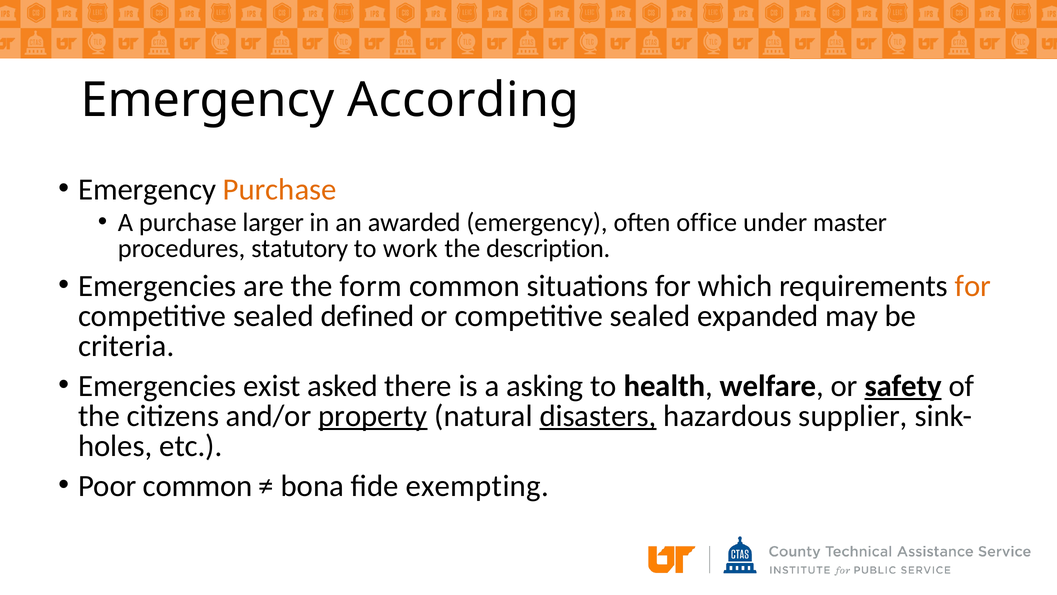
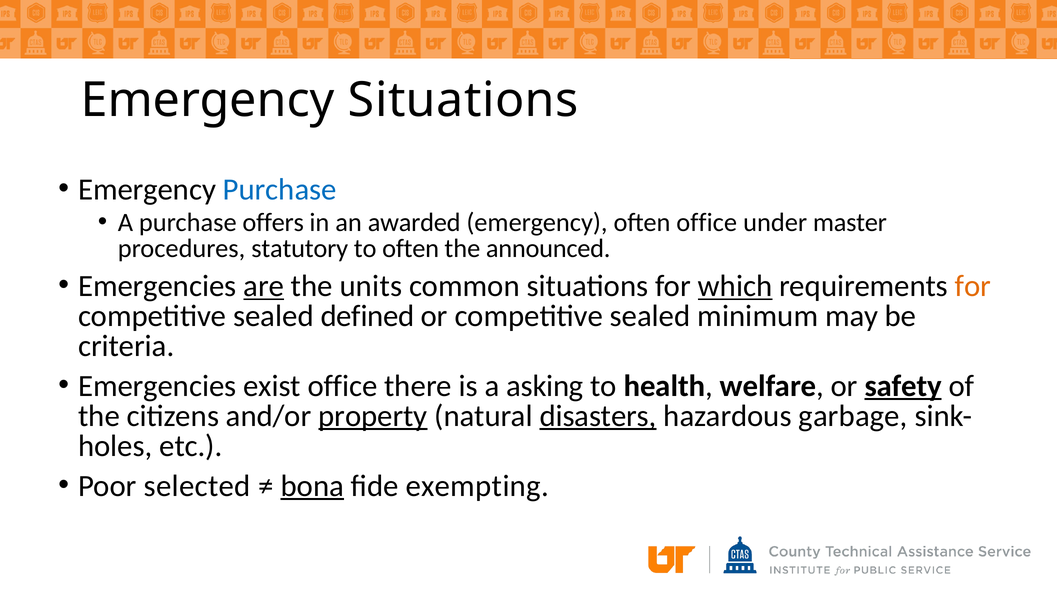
Emergency According: According -> Situations (463, 100)
Purchase colour: orange -> blue (280, 190)
larger: larger -> offers (273, 222)
to work: work -> often (411, 248)
description: description -> announced (548, 248)
are underline: none -> present (264, 286)
form: form -> units (371, 286)
which underline: none -> present (735, 286)
expanded: expanded -> minimum (758, 316)
exist asked: asked -> office (343, 386)
supplier: supplier -> garbage (853, 416)
Poor common: common -> selected (197, 485)
bona underline: none -> present (312, 485)
